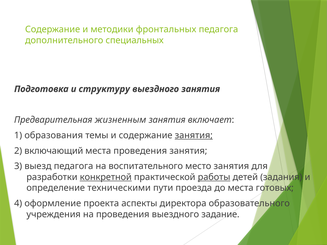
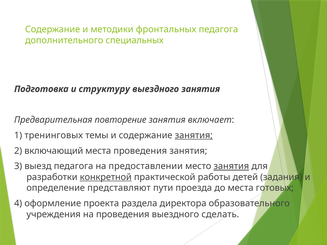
жизненным: жизненным -> повторение (121, 120)
образования: образования -> тренинговых (54, 135)
воспитательного: воспитательного -> предоставлении (146, 166)
занятия underline: none -> present (231, 166)
работы underline: present -> none (214, 177)
техническими: техническими -> представляют (119, 188)
аспекты: аспекты -> раздела (139, 204)
задание: задание -> сделать (220, 215)
